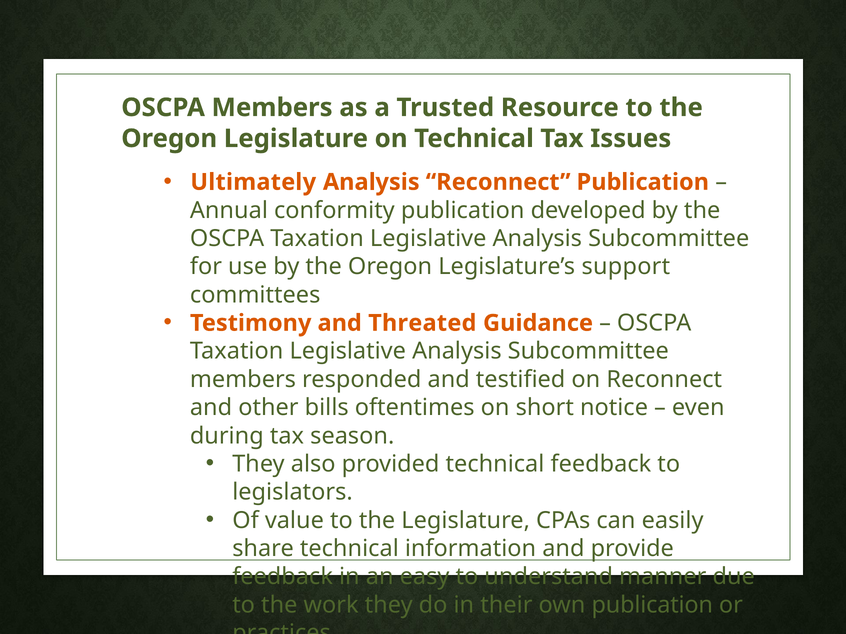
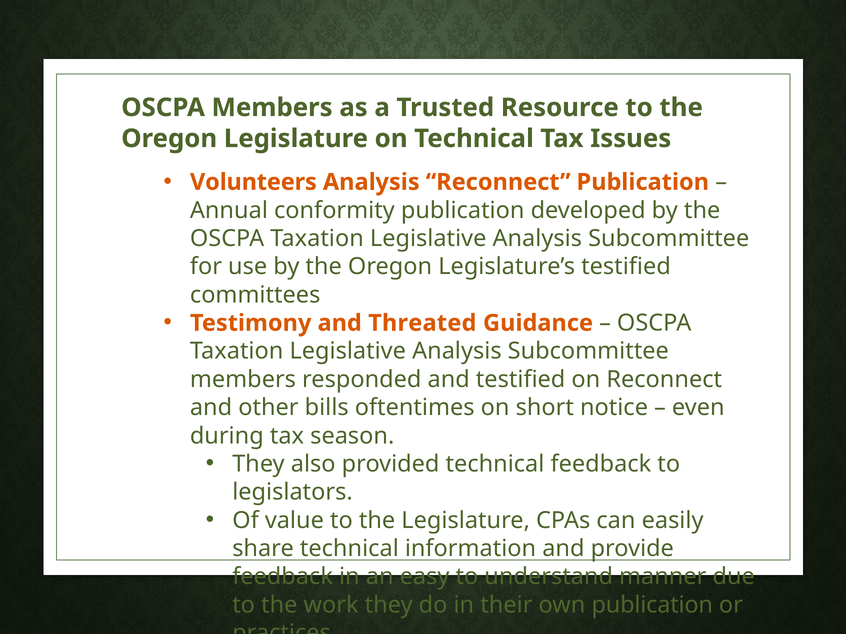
Ultimately: Ultimately -> Volunteers (253, 182)
Legislature’s support: support -> testified (626, 267)
